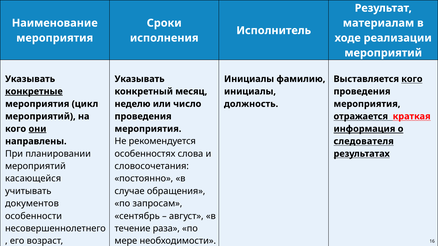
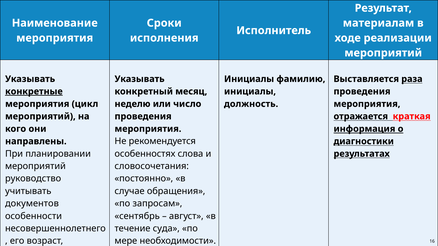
Выставляется кого: кого -> раза (412, 79)
они underline: present -> none (37, 129)
следователя: следователя -> диагностики (364, 141)
касающейся: касающейся -> руководство (33, 179)
раза: раза -> суда (166, 229)
